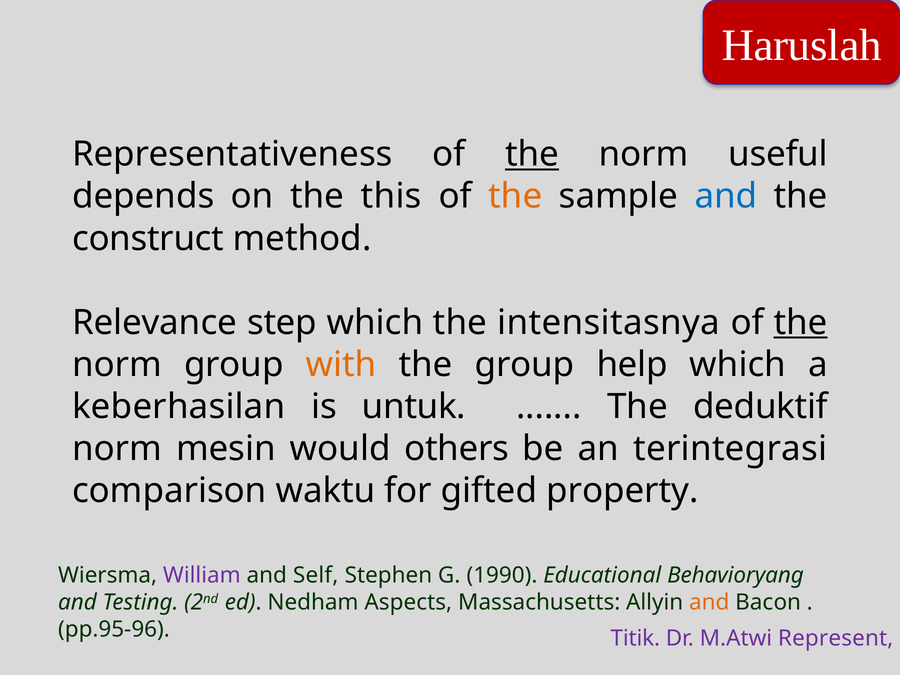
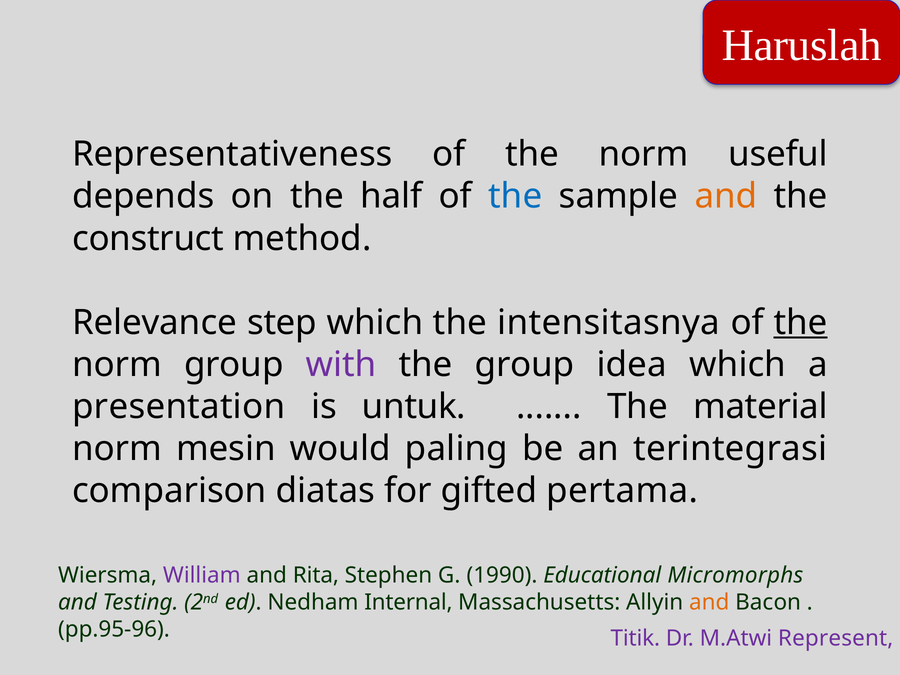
the underline: present -> none (532, 154)
this: this -> half (391, 196)
the colour: orange -> blue (515, 196)
and colour: blue -> orange (726, 196)
with colour: orange -> purple (341, 365)
help: help -> idea (632, 365)
keberhasilan: keberhasilan -> presentation (179, 407)
deduktif: deduktif -> material (760, 407)
others: others -> paling (456, 449)
waktu: waktu -> diatas (325, 491)
property: property -> pertama (622, 491)
Self: Self -> Rita (316, 575)
Behavioryang: Behavioryang -> Micromorphs (735, 575)
Aspects: Aspects -> Internal (408, 602)
